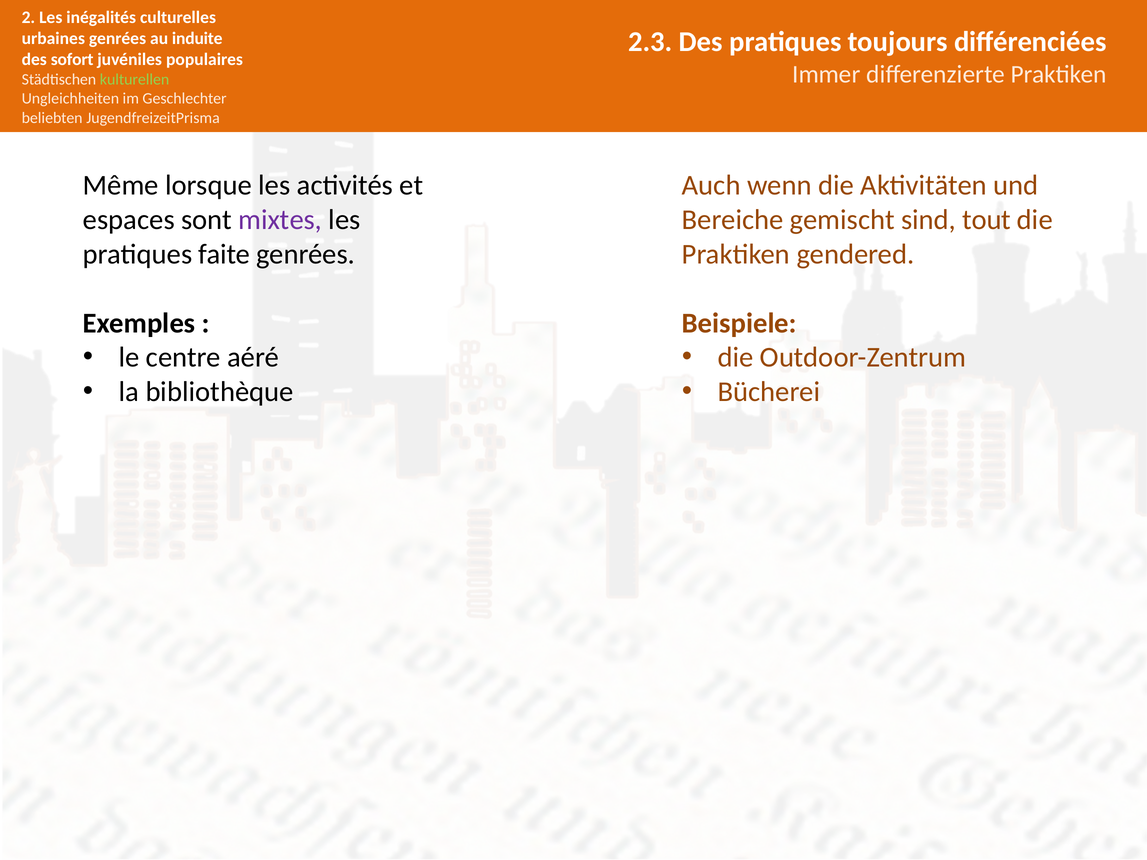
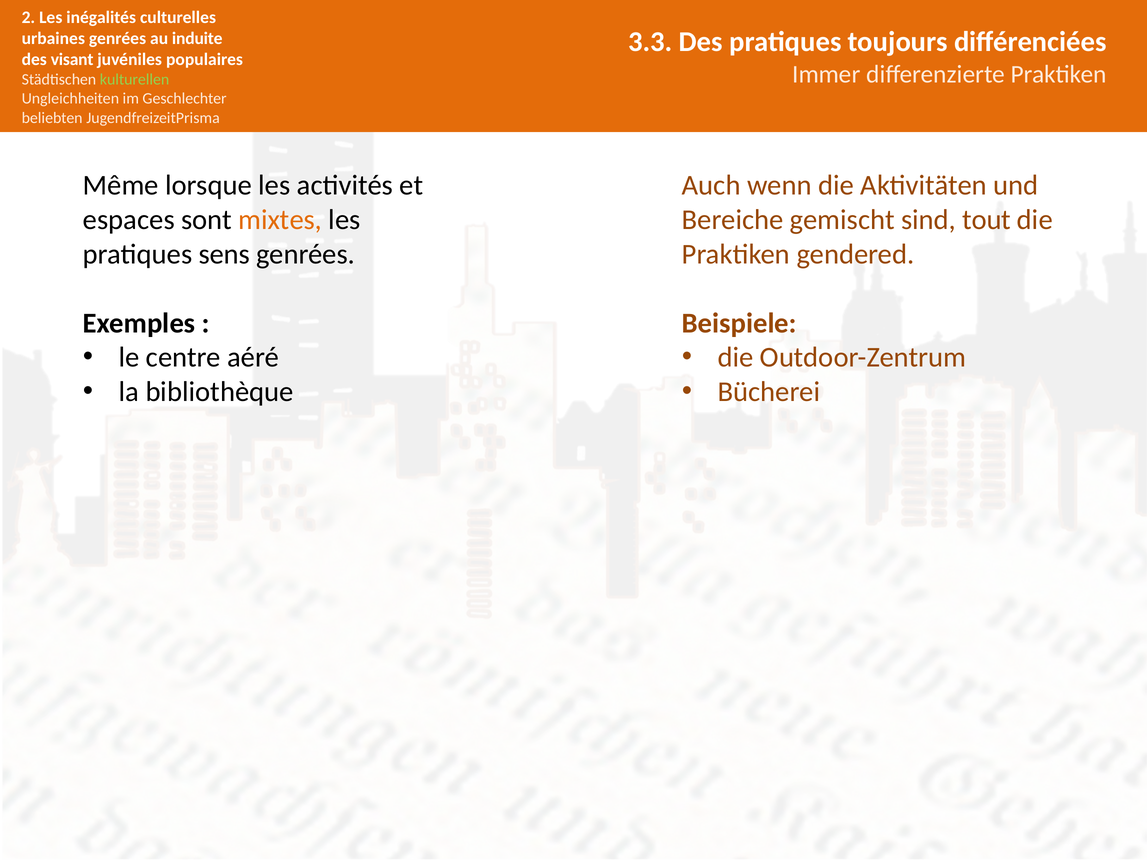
2.3: 2.3 -> 3.3 (650, 42)
sofort: sofort -> visant (72, 60)
mixtes colour: purple -> orange (280, 220)
faite: faite -> sens (224, 254)
